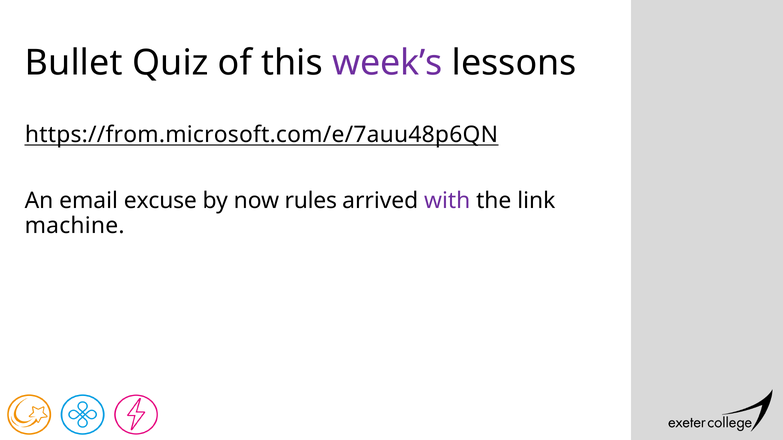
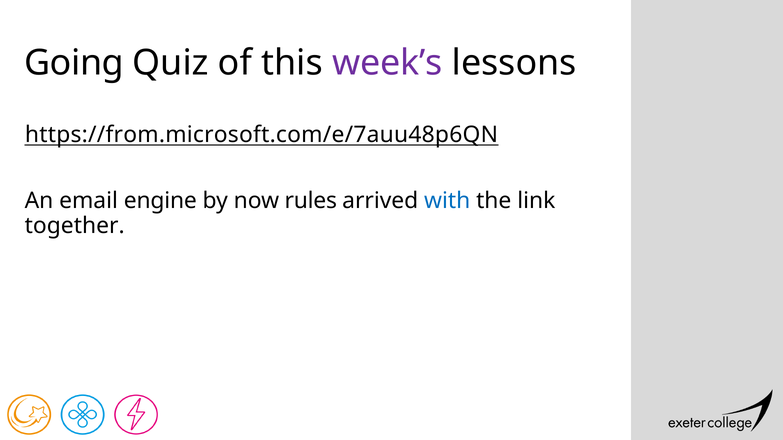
Bullet: Bullet -> Going (74, 63)
excuse: excuse -> engine (160, 201)
with colour: purple -> blue (447, 201)
machine: machine -> together (75, 226)
